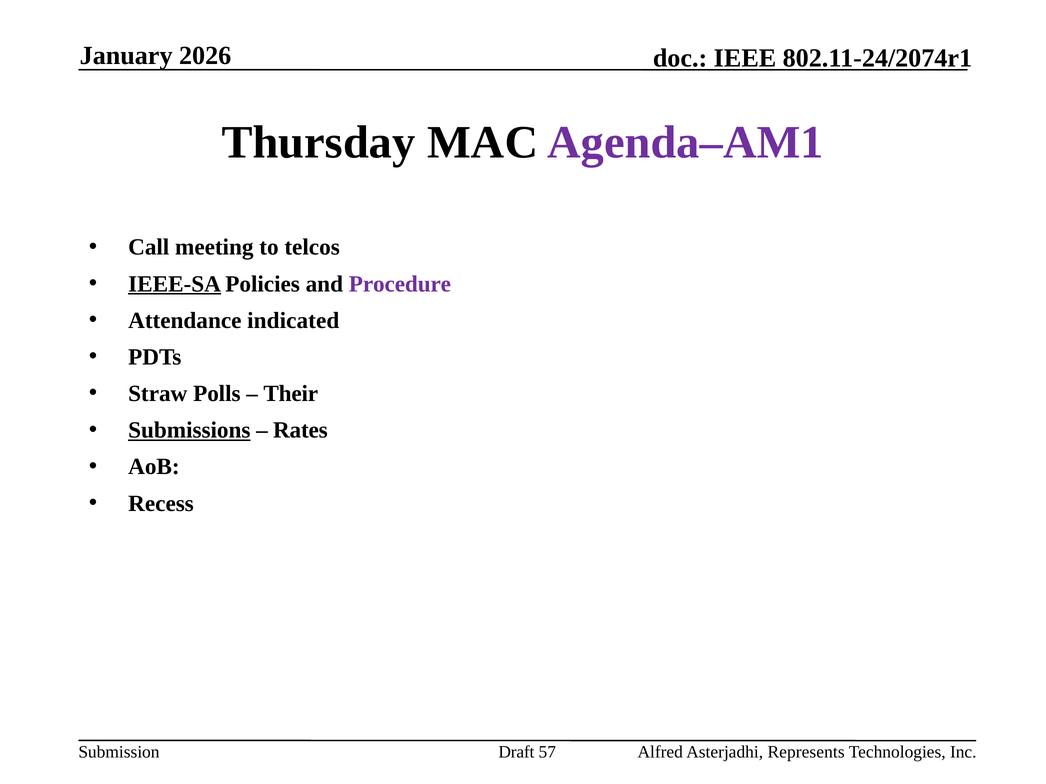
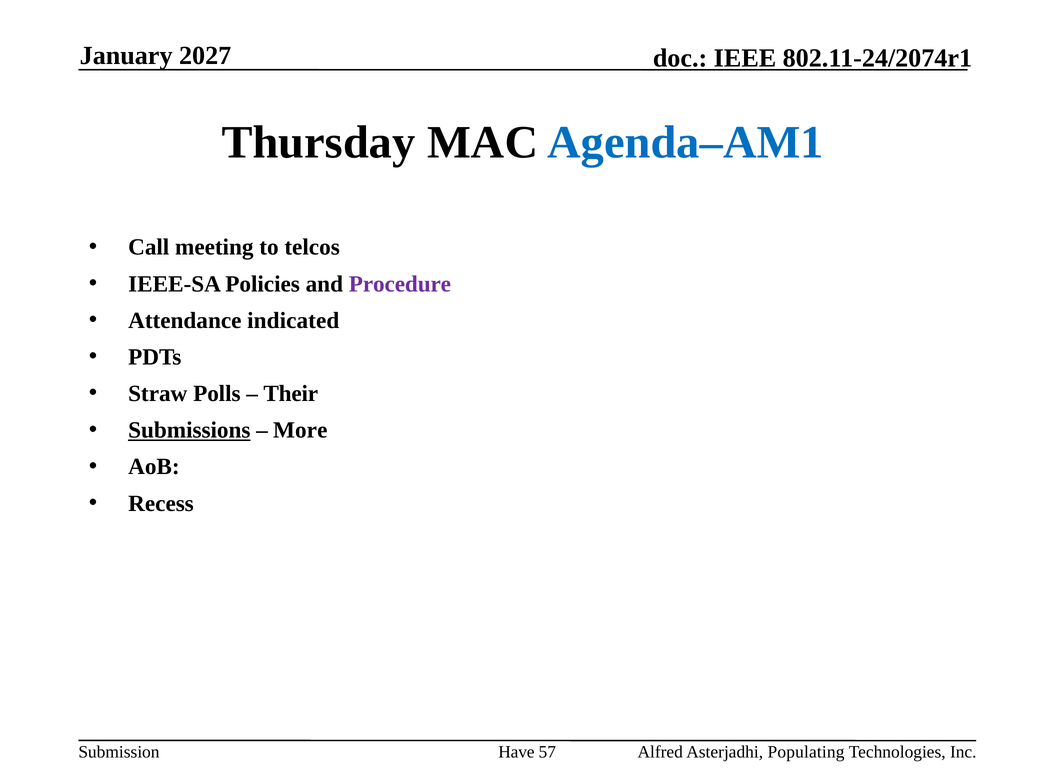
2026: 2026 -> 2027 (205, 55)
Agenda–AM1 colour: purple -> blue (686, 143)
IEEE-SA underline: present -> none (175, 284)
Rates: Rates -> More (300, 431)
Draft: Draft -> Have (516, 752)
Represents: Represents -> Populating (806, 752)
